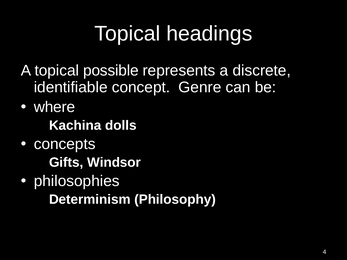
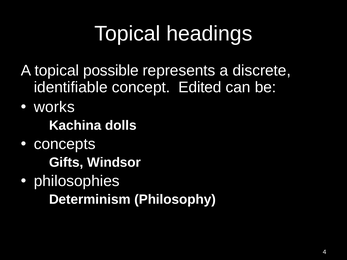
Genre: Genre -> Edited (200, 87)
where: where -> works (54, 107)
